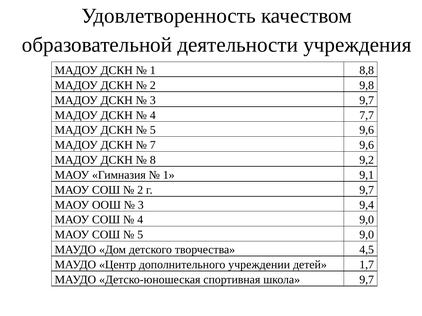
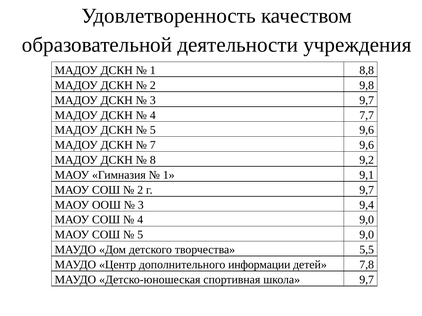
4,5: 4,5 -> 5,5 (367, 250)
учреждении: учреждении -> информации (259, 265)
1,7: 1,7 -> 7,8 (367, 265)
